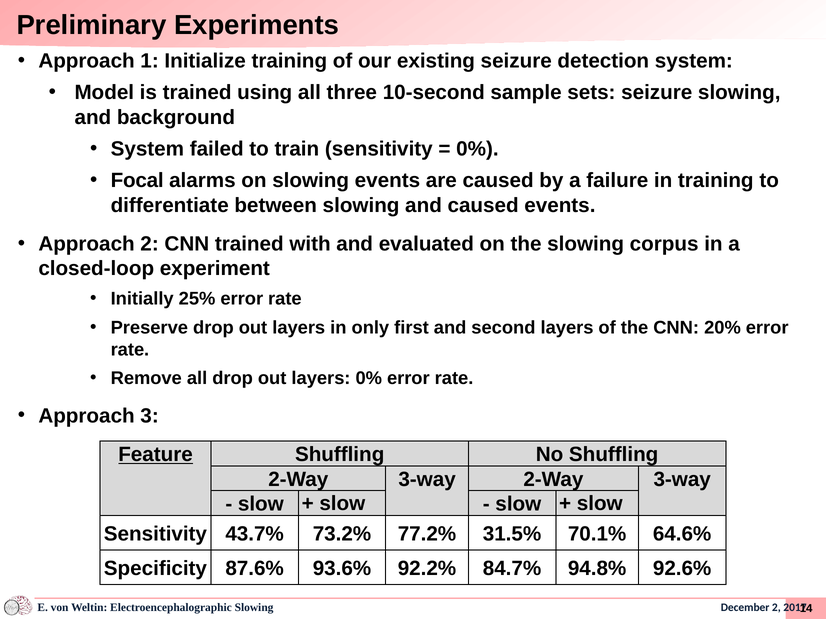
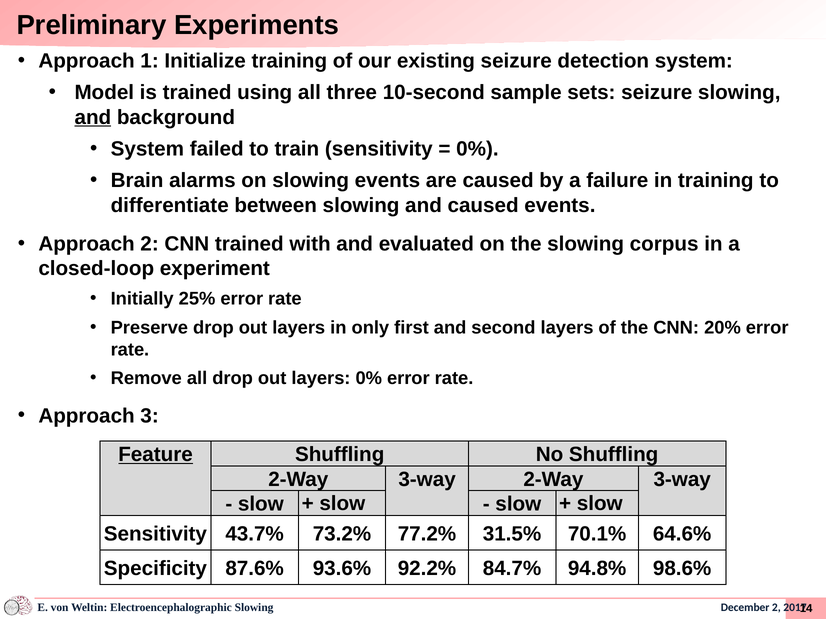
and underline: none -> present (93, 117)
Focal: Focal -> Brain (137, 181)
92.6%: 92.6% -> 98.6% (682, 569)
